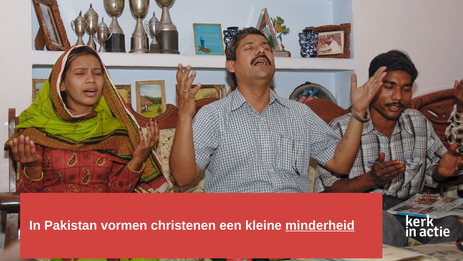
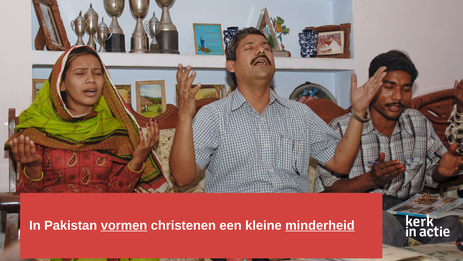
vormen underline: none -> present (124, 225)
